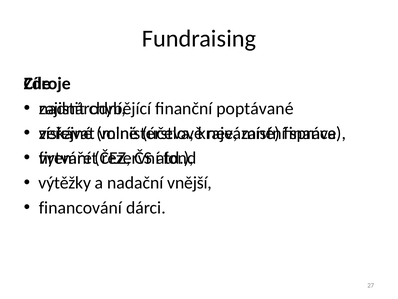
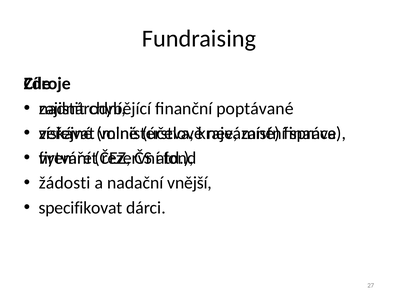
výtěžky: výtěžky -> žádosti (65, 183)
financování: financování -> specifikovat (81, 207)
